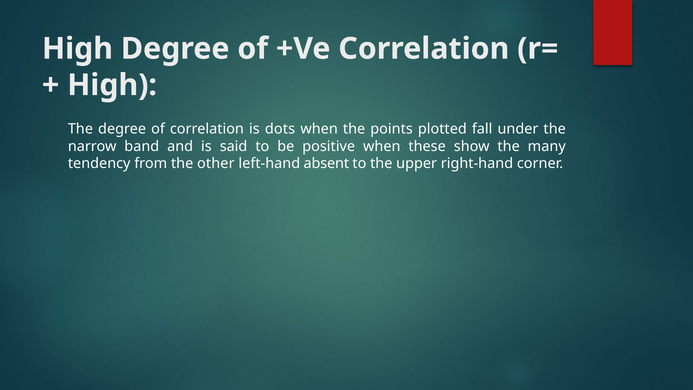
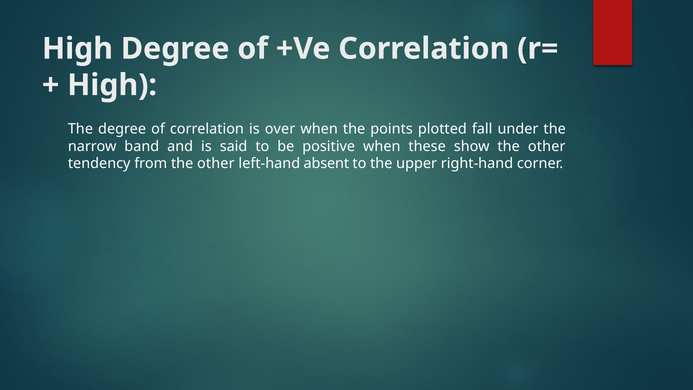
dots: dots -> over (280, 129)
show the many: many -> other (547, 146)
